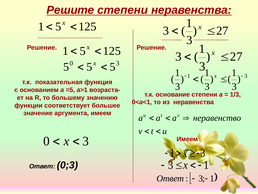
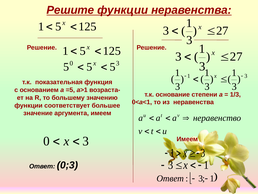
Решите степени: степени -> функции (123, 10)
